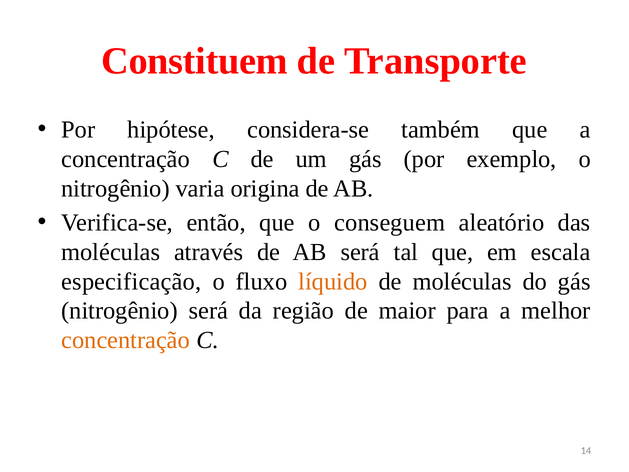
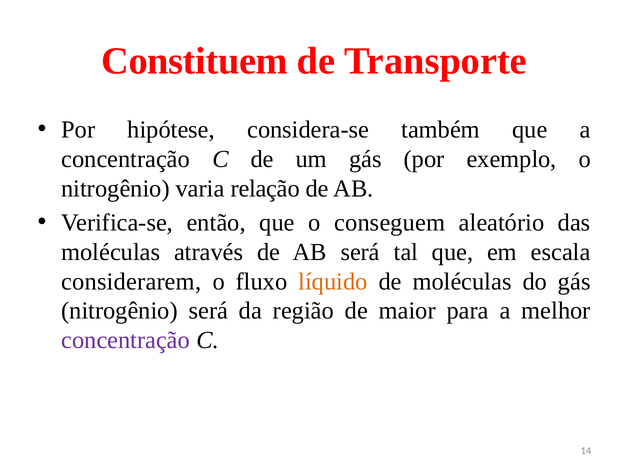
origina: origina -> relação (265, 188)
especificação: especificação -> considerarem (131, 281)
concentração colour: orange -> purple (126, 340)
